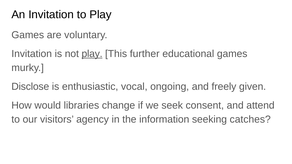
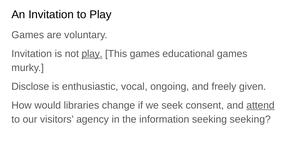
This further: further -> games (145, 54)
attend underline: none -> present (260, 106)
seeking catches: catches -> seeking (250, 120)
